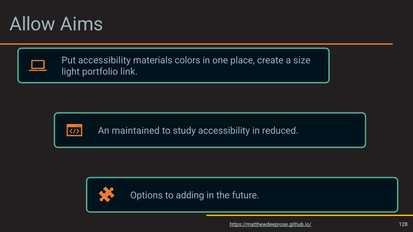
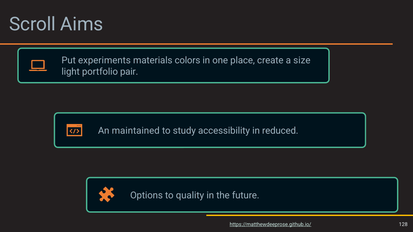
Allow: Allow -> Scroll (33, 24)
Put accessibility: accessibility -> experiments (104, 61)
link: link -> pair (129, 72)
adding: adding -> quality (190, 196)
